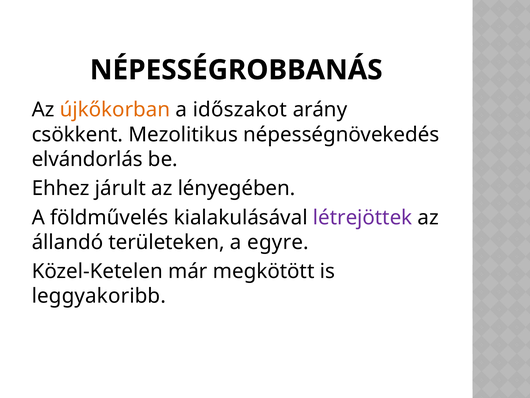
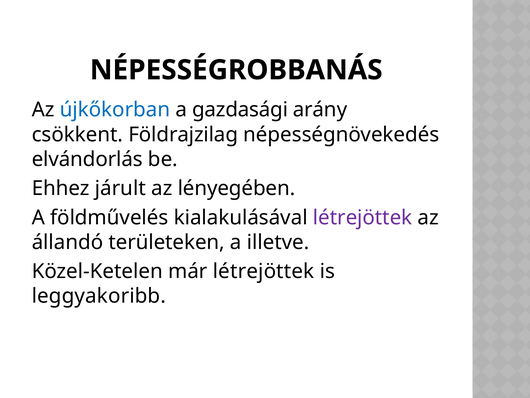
újkőkorban colour: orange -> blue (115, 110)
időszakot: időszakot -> gazdasági (240, 110)
Mezolitikus: Mezolitikus -> Földrajzilag (183, 134)
egyre: egyre -> illetve (278, 242)
már megkötött: megkötött -> létrejöttek (264, 271)
